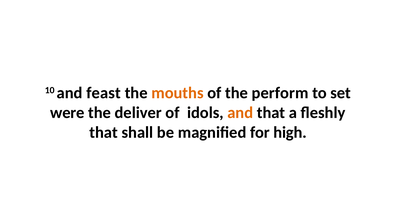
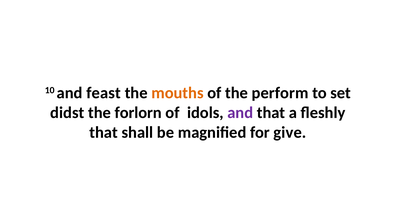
were: were -> didst (67, 113)
deliver: deliver -> forlorn (138, 113)
and colour: orange -> purple (240, 113)
high: high -> give (290, 132)
